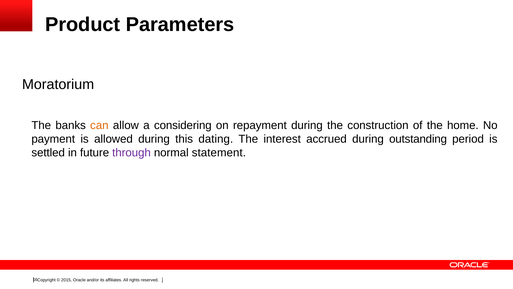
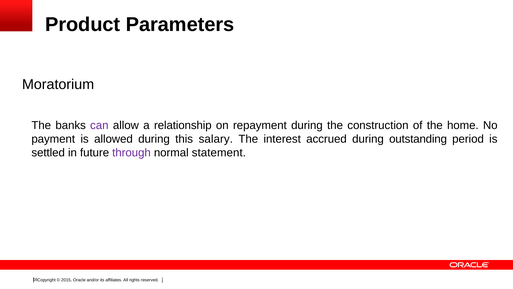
can colour: orange -> purple (99, 125)
considering: considering -> relationship (183, 125)
dating: dating -> salary (216, 139)
